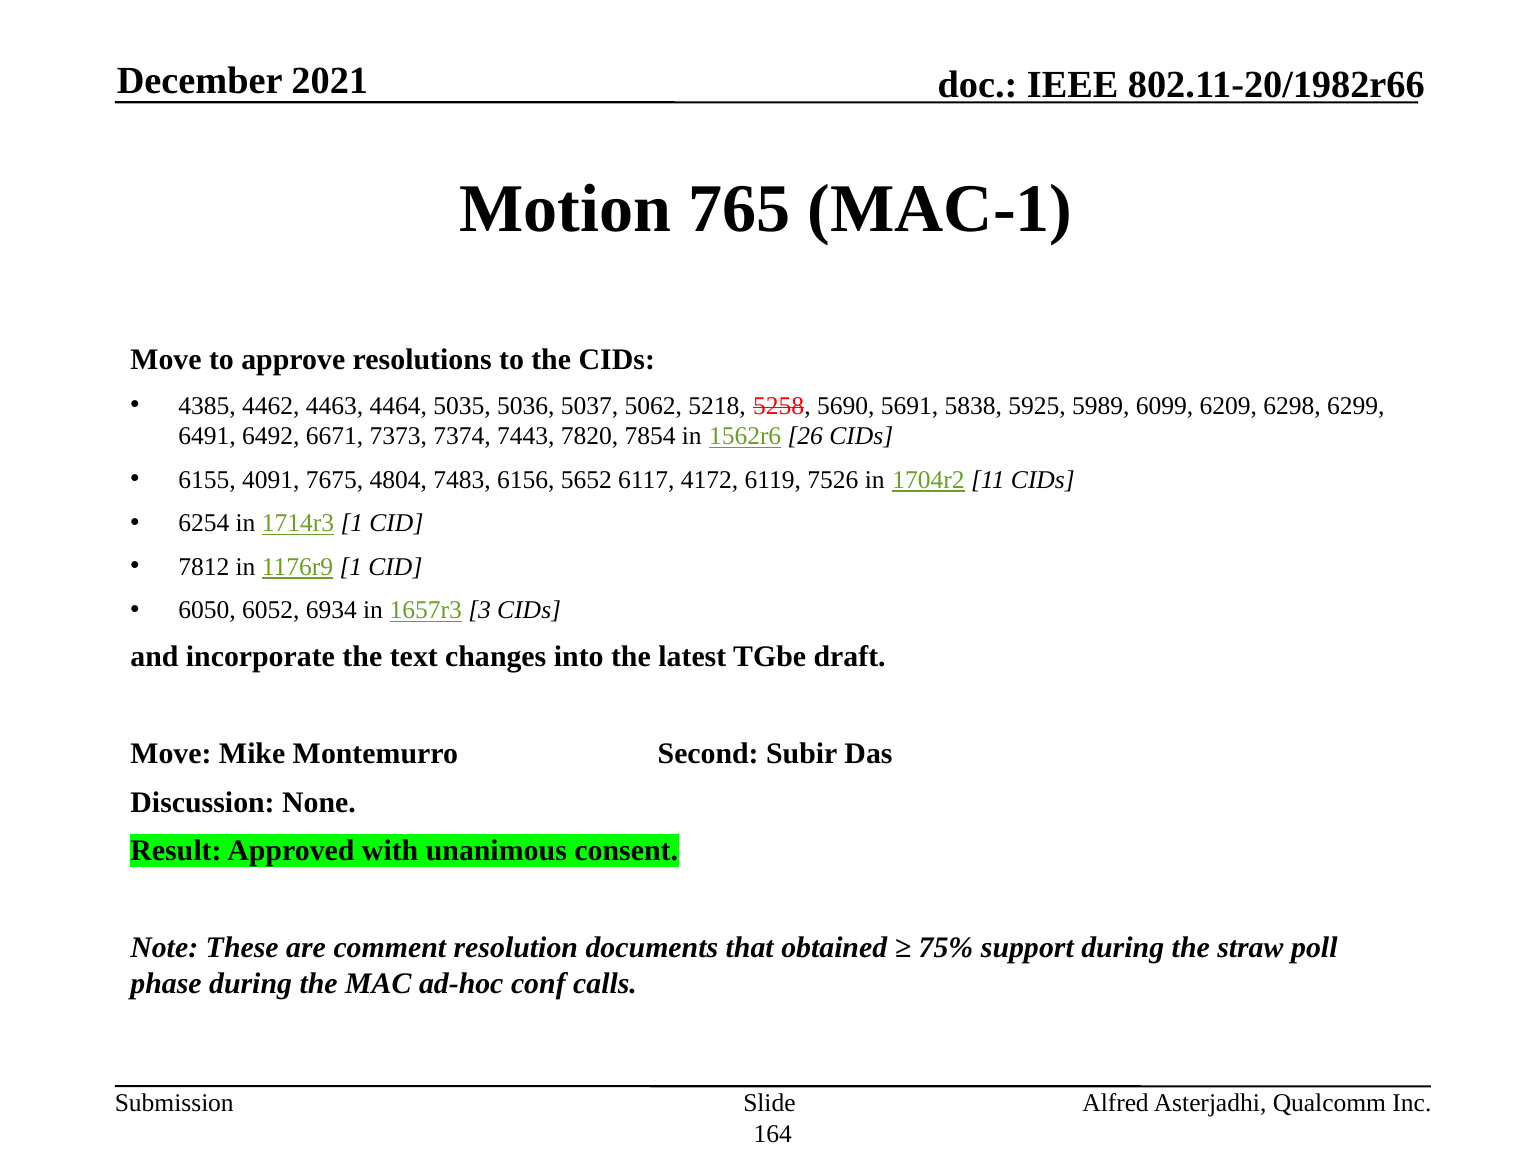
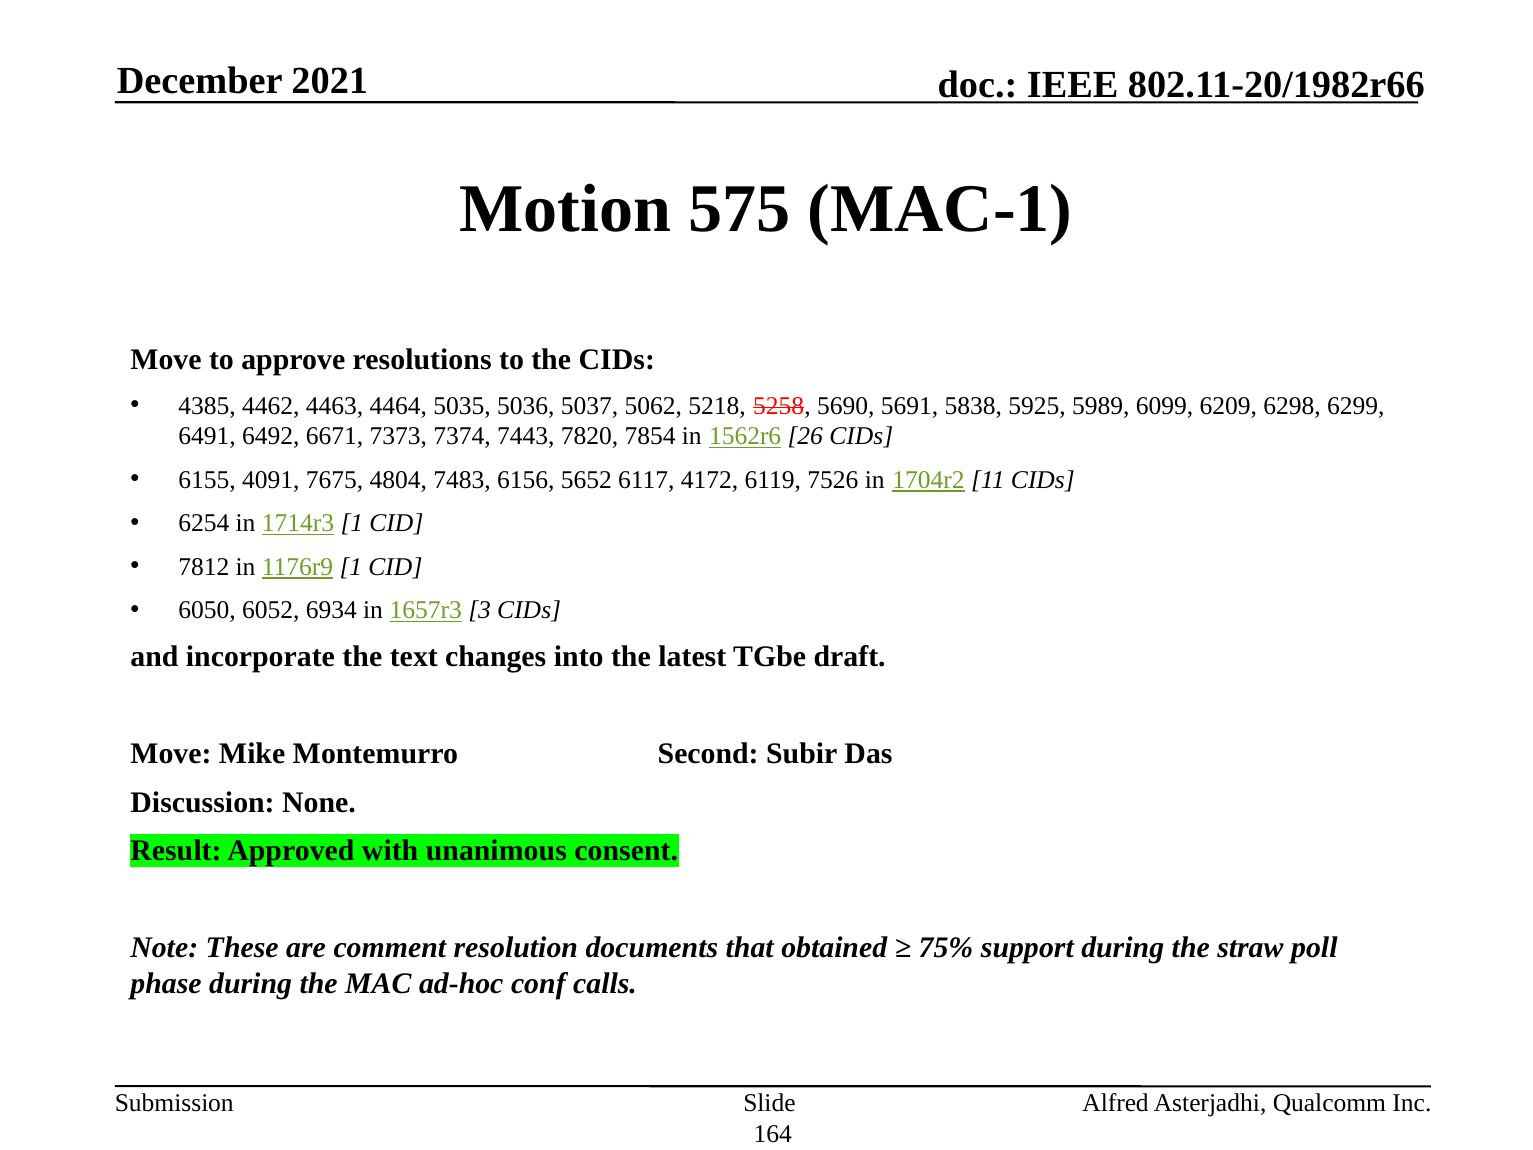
765: 765 -> 575 (740, 209)
